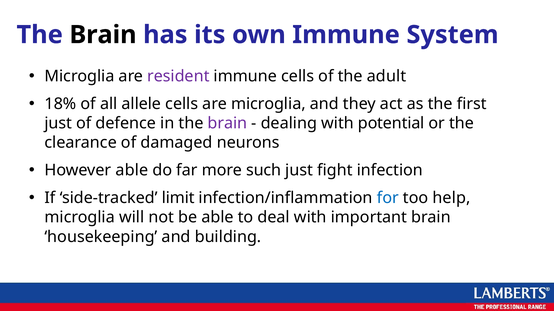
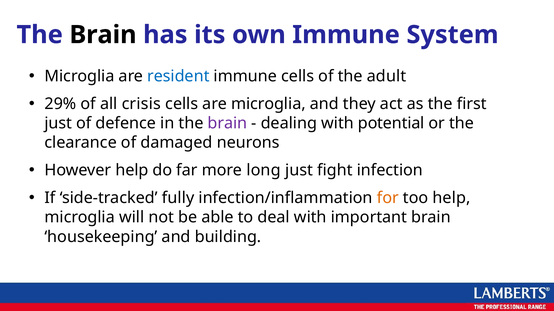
resident colour: purple -> blue (178, 76)
18%: 18% -> 29% (60, 104)
allele: allele -> crisis (141, 104)
However able: able -> help (132, 171)
such: such -> long (264, 171)
limit: limit -> fully (178, 198)
for colour: blue -> orange (388, 198)
